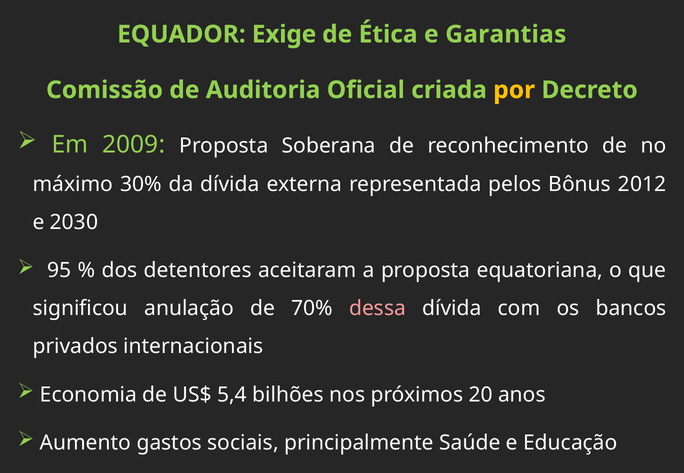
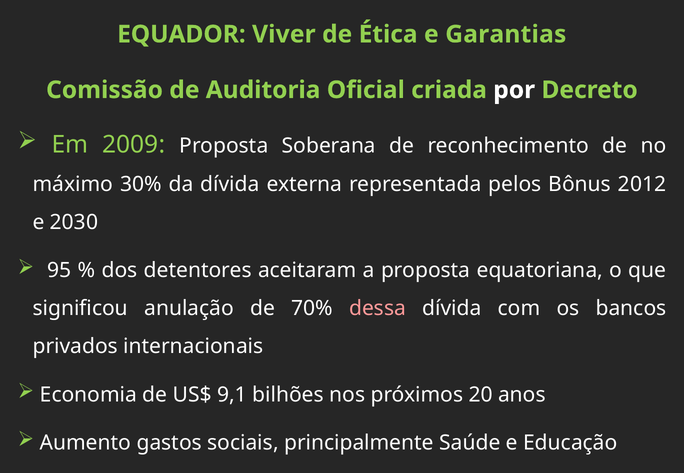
Exige: Exige -> Viver (284, 34)
por colour: yellow -> white (514, 90)
5,4: 5,4 -> 9,1 (232, 395)
